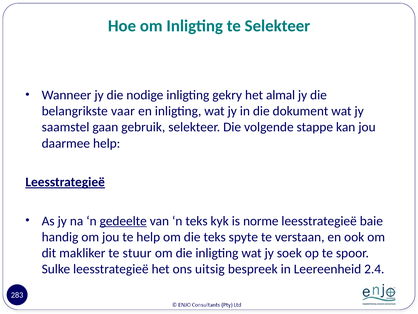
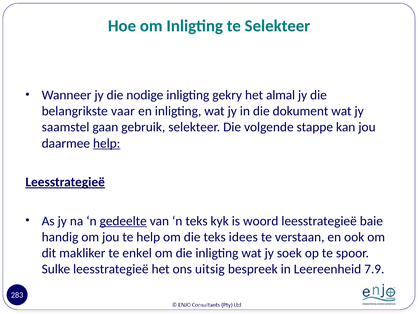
help underline: none -> present (107, 143)
norme: norme -> woord (261, 221)
spyte: spyte -> idees (243, 237)
stuur: stuur -> enkel (137, 253)
2.4: 2.4 -> 7.9 (374, 269)
